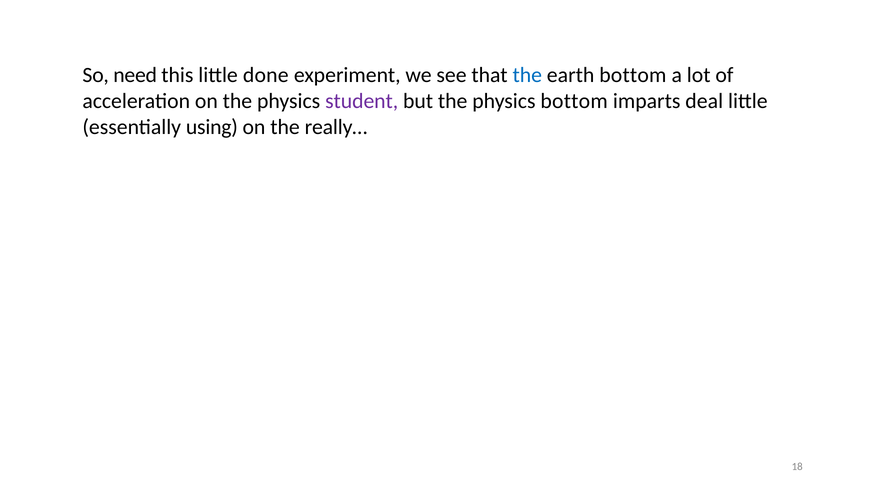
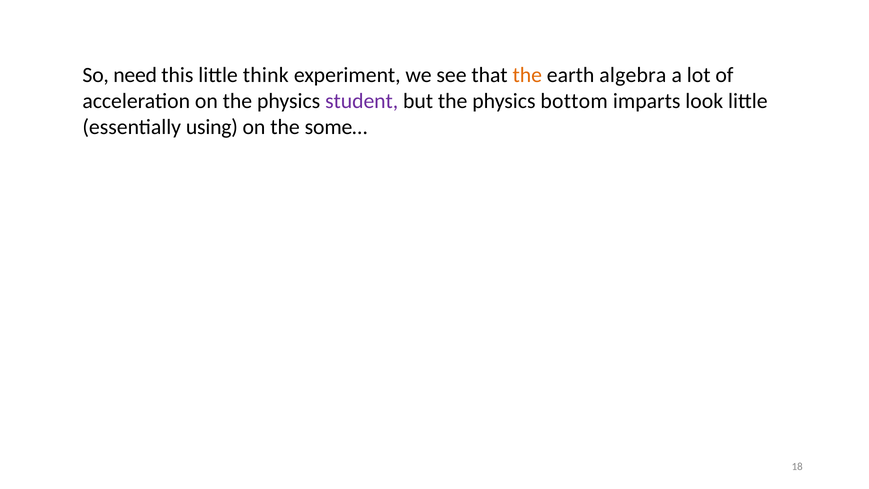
done: done -> think (266, 75)
the colour: blue -> orange (527, 75)
earth bottom: bottom -> algebra (633, 75)
deal: deal -> look (704, 101)
really…: really… -> some… (336, 127)
